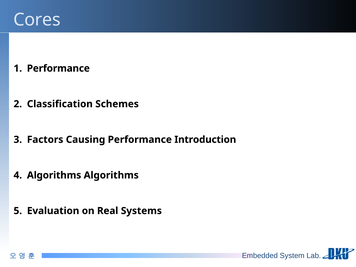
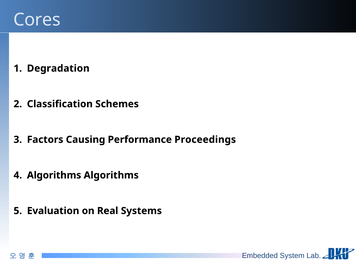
Performance: Performance -> Degradation (58, 68)
Introduction: Introduction -> Proceedings (205, 140)
